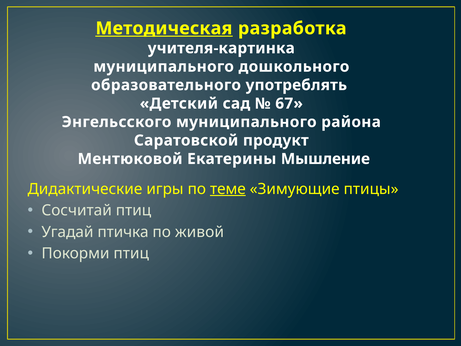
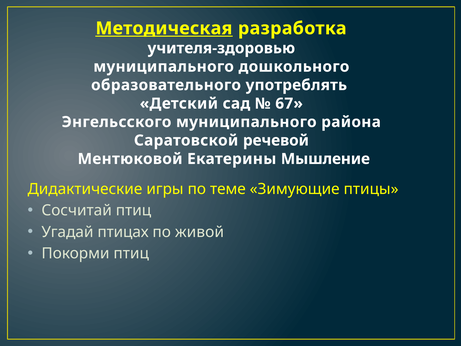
учителя-картинка: учителя-картинка -> учителя-здоровью (221, 48)
продукт: продукт -> речевой (276, 140)
теме underline: present -> none (228, 189)
птичка: птичка -> птицах (123, 232)
